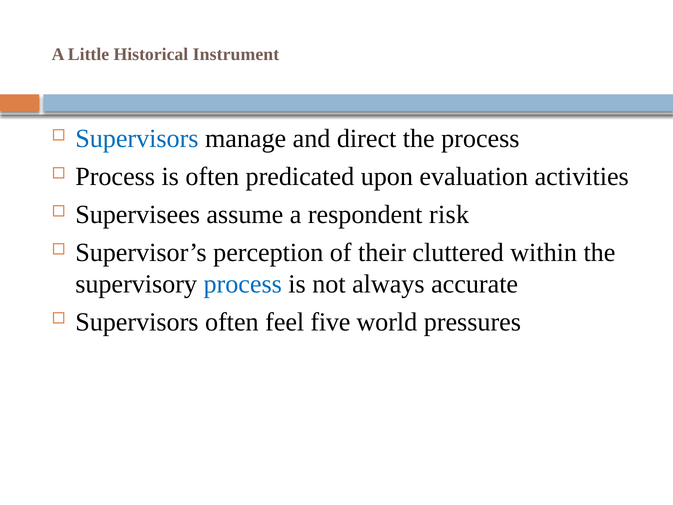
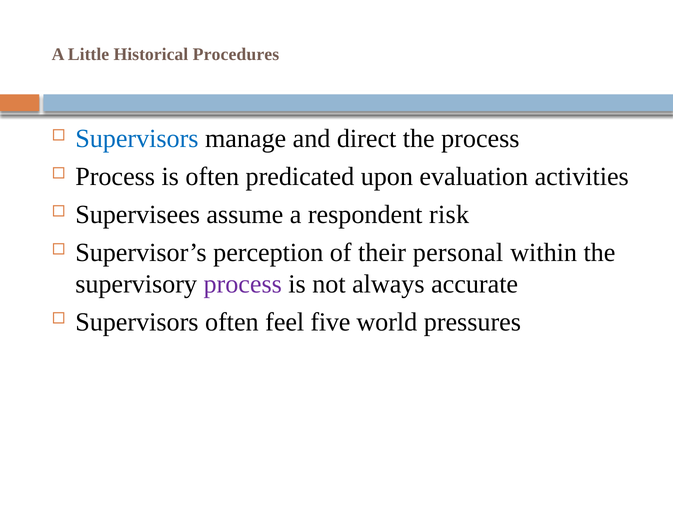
Instrument: Instrument -> Procedures (236, 54)
cluttered: cluttered -> personal (458, 253)
process colour: blue -> purple (243, 284)
